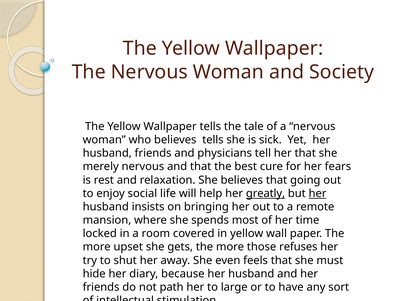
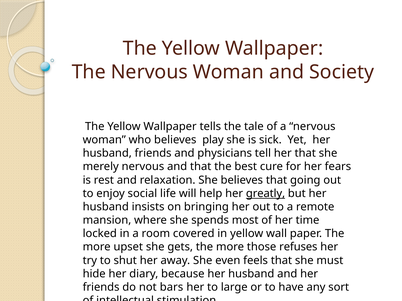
believes tells: tells -> play (213, 140)
her underline: present -> none (318, 194)
path: path -> bars (171, 288)
